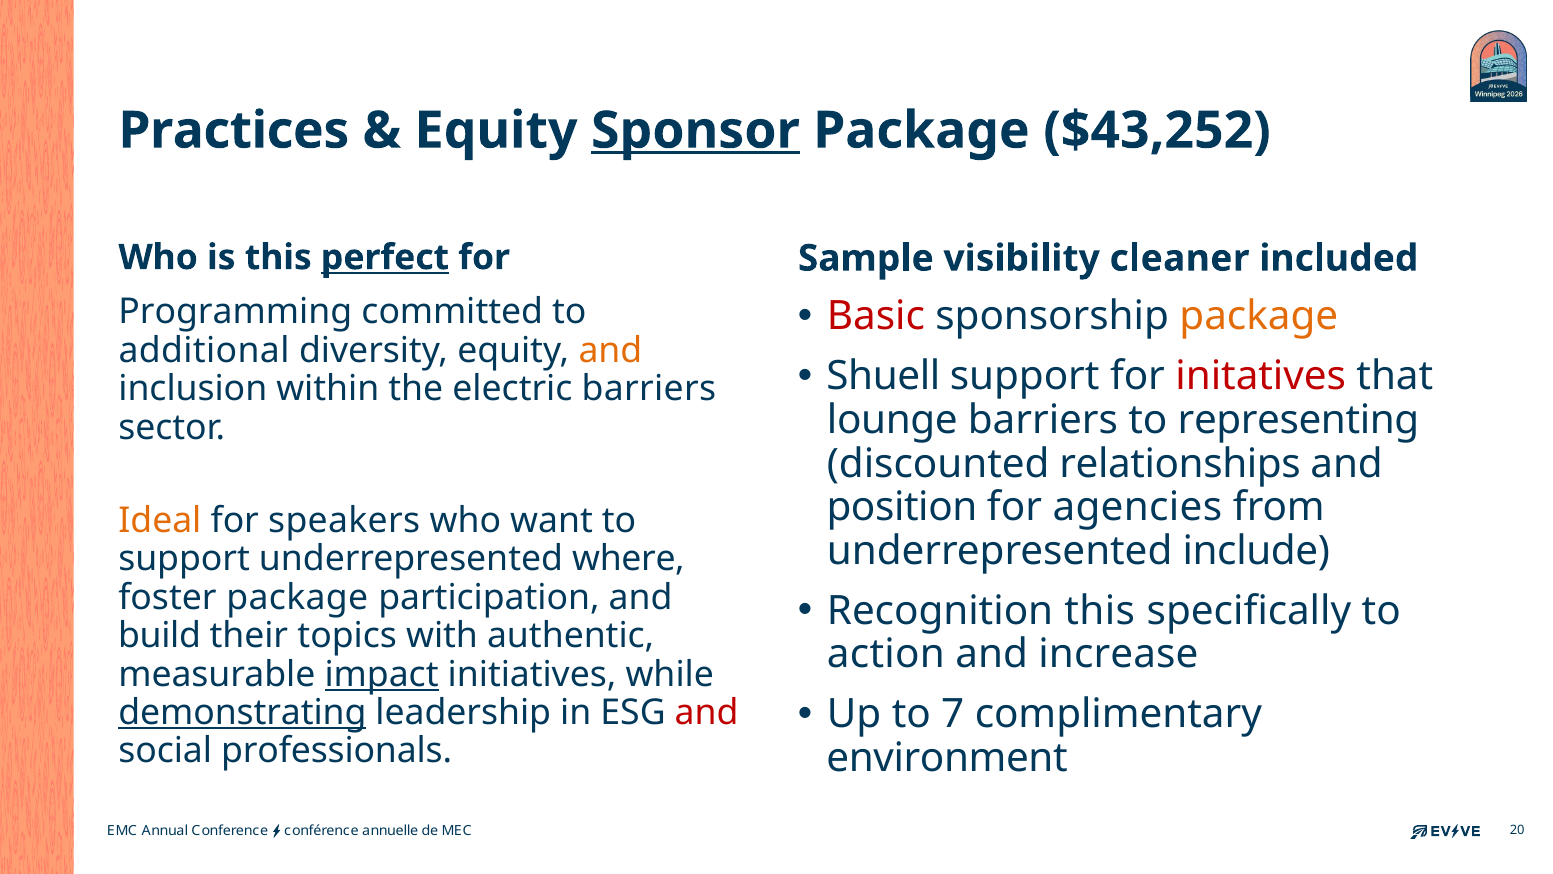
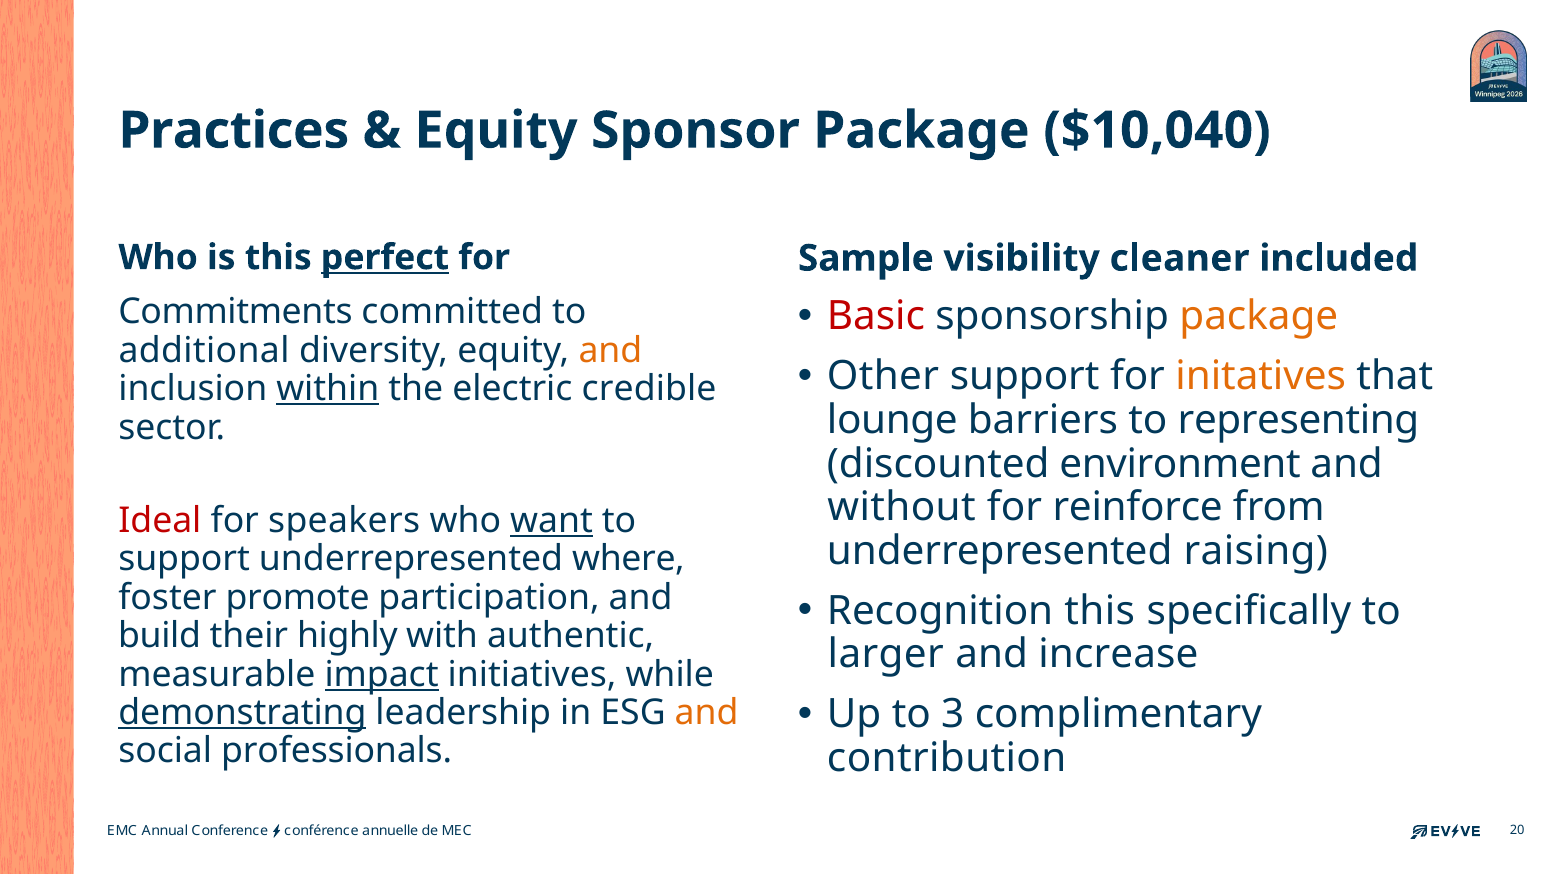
Sponsor underline: present -> none (695, 131)
$43,252: $43,252 -> $10,040 (1157, 131)
Programming: Programming -> Commitments (235, 312)
Shuell: Shuell -> Other (883, 376)
initatives colour: red -> orange (1261, 376)
within underline: none -> present (328, 389)
electric barriers: barriers -> credible (649, 389)
relationships: relationships -> environment (1180, 463)
position: position -> without (902, 507)
agencies: agencies -> reinforce (1138, 507)
Ideal colour: orange -> red (160, 520)
want underline: none -> present (552, 520)
include: include -> raising (1256, 551)
foster package: package -> promote (298, 597)
topics: topics -> highly (347, 636)
action: action -> larger (886, 654)
7: 7 -> 3 (953, 714)
and colour: red -> orange (707, 712)
environment: environment -> contribution (947, 758)
